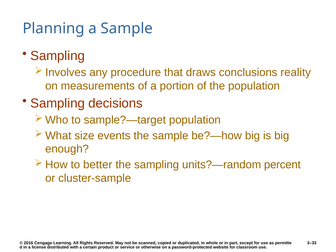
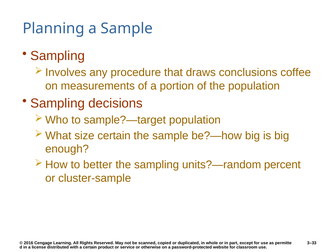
reality: reality -> coffee (296, 72)
size events: events -> certain (114, 136)
